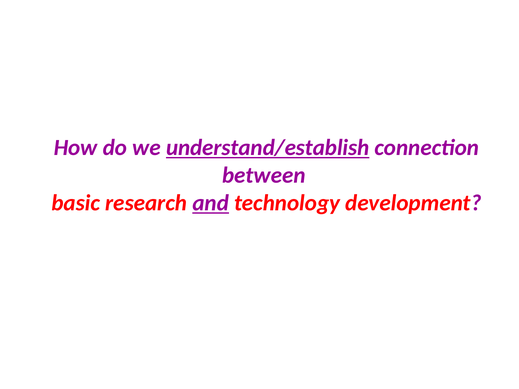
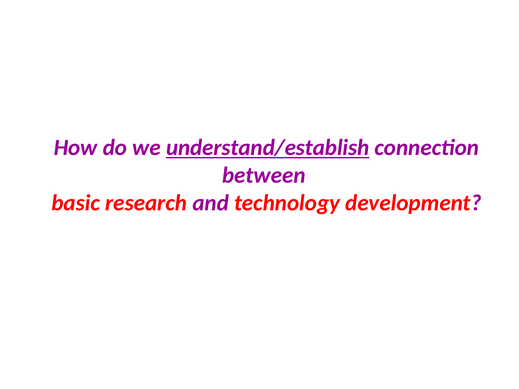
and underline: present -> none (211, 203)
